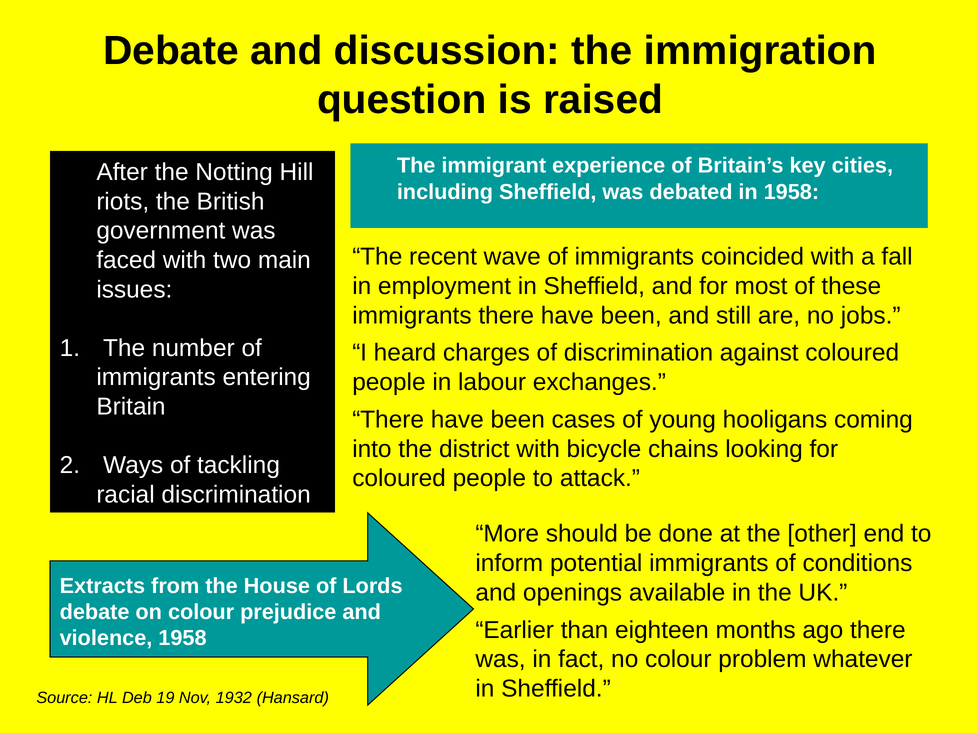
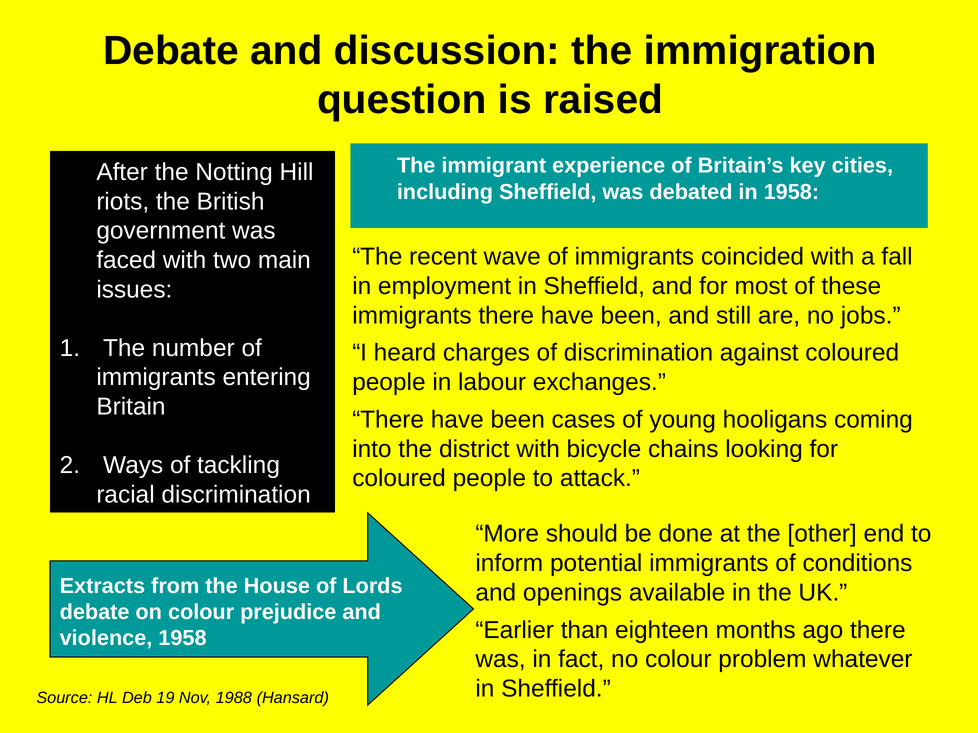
1932: 1932 -> 1988 (234, 698)
